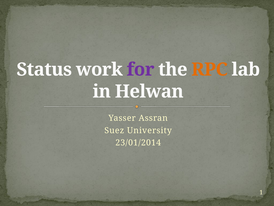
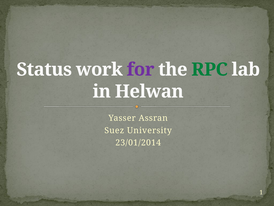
RPC colour: orange -> green (210, 69)
